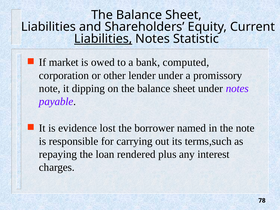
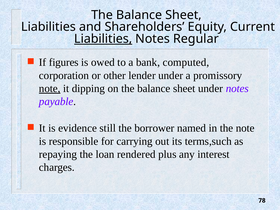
Statistic: Statistic -> Regular (196, 39)
market: market -> figures (64, 62)
note underline: none -> present (50, 89)
lost: lost -> still (108, 128)
